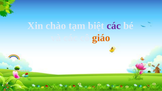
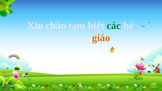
các colour: purple -> green (114, 26)
